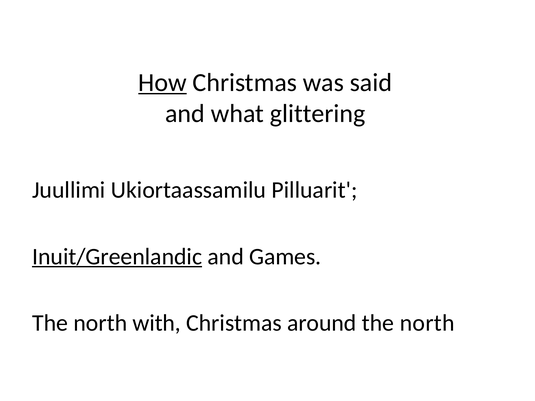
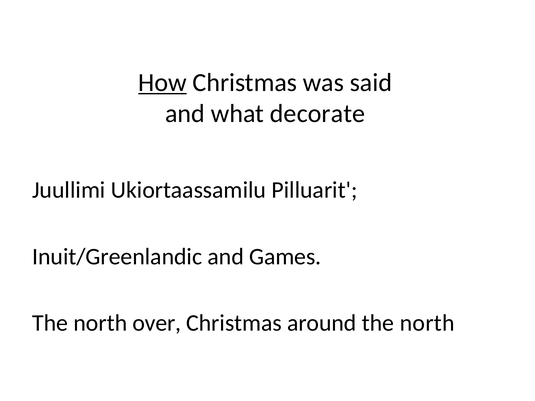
glittering: glittering -> decorate (317, 114)
Inuit/Greenlandic underline: present -> none (117, 257)
with: with -> over (157, 323)
